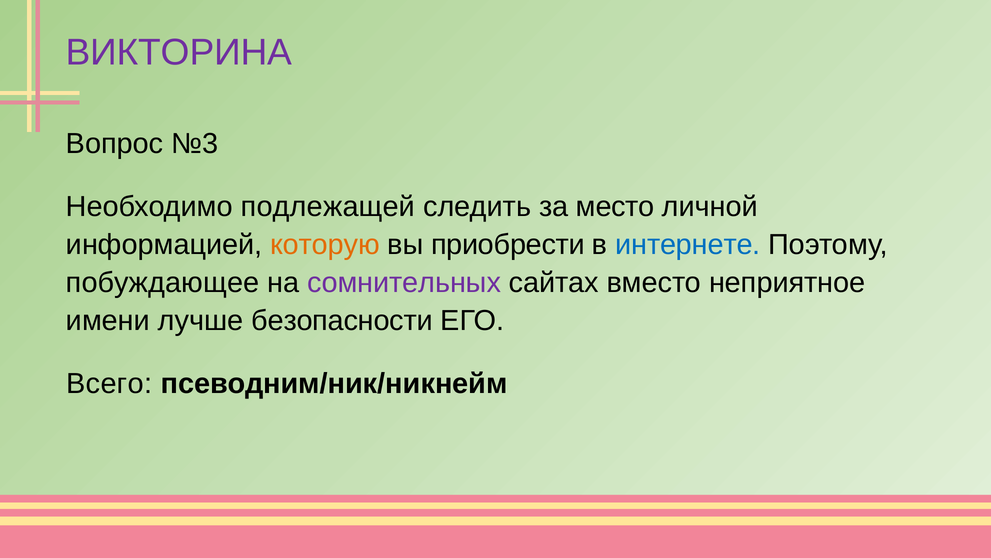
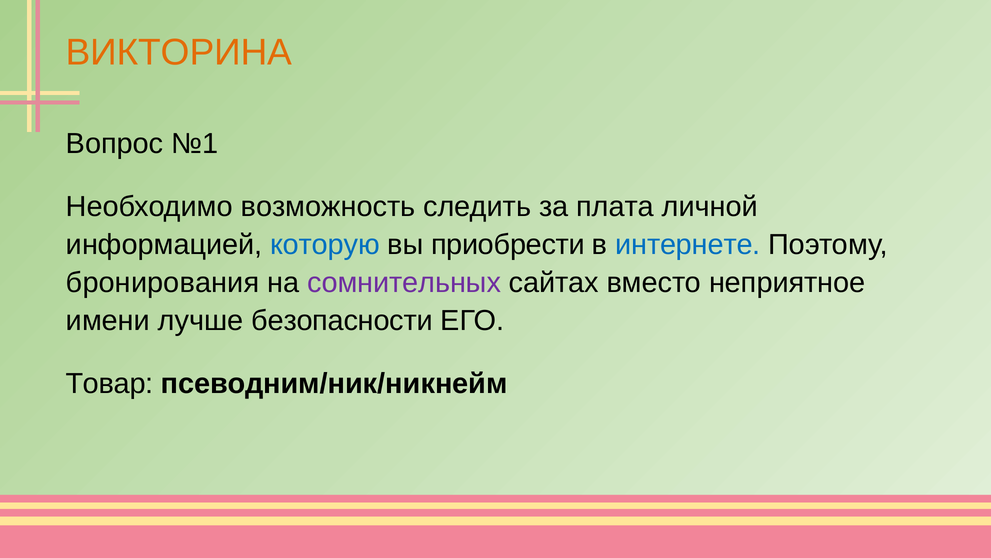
ВИКТОРИНА colour: purple -> orange (179, 53)
№3: №3 -> №1 (195, 144)
подлежащей: подлежащей -> возможность (328, 206)
место: место -> плата (615, 206)
которую colour: orange -> blue (325, 244)
побуждающее: побуждающее -> бронирования (163, 283)
Всего: Всего -> Товар (110, 383)
